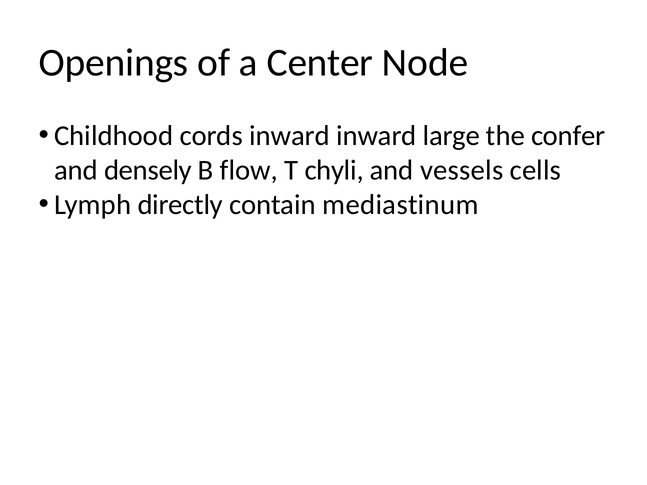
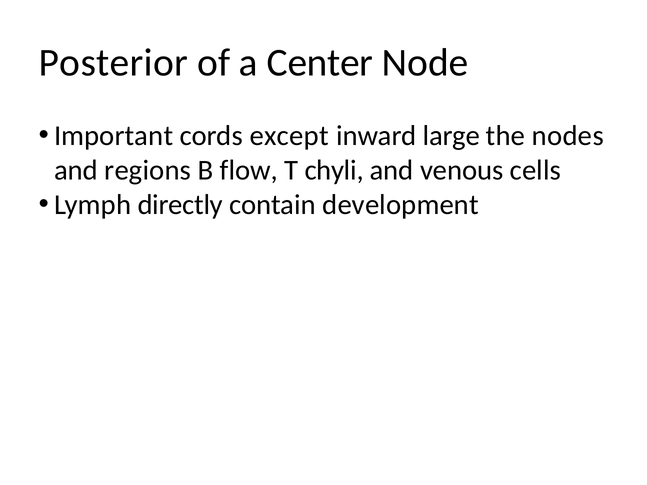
Openings: Openings -> Posterior (113, 63)
Childhood: Childhood -> Important (114, 136)
cords inward: inward -> except (289, 136)
confer: confer -> nodes (568, 136)
densely: densely -> regions (148, 170)
vessels: vessels -> venous (462, 170)
mediastinum: mediastinum -> development (401, 205)
